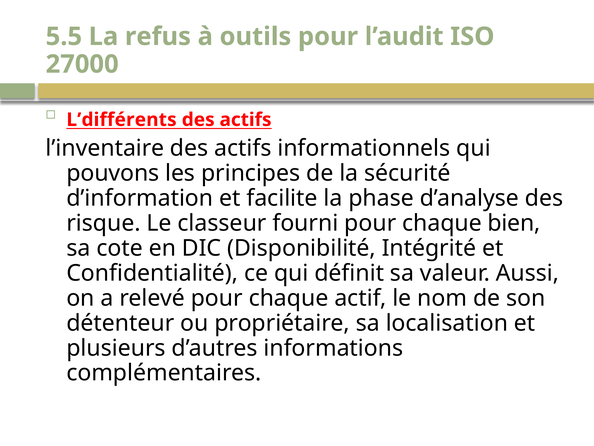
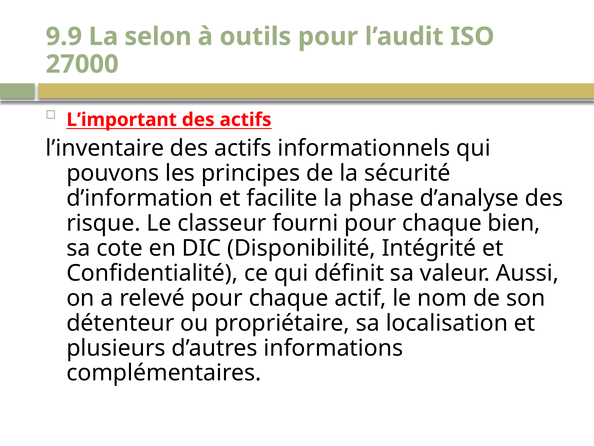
5.5: 5.5 -> 9.9 (64, 37)
refus: refus -> selon (158, 37)
L’différents: L’différents -> L’important (122, 120)
